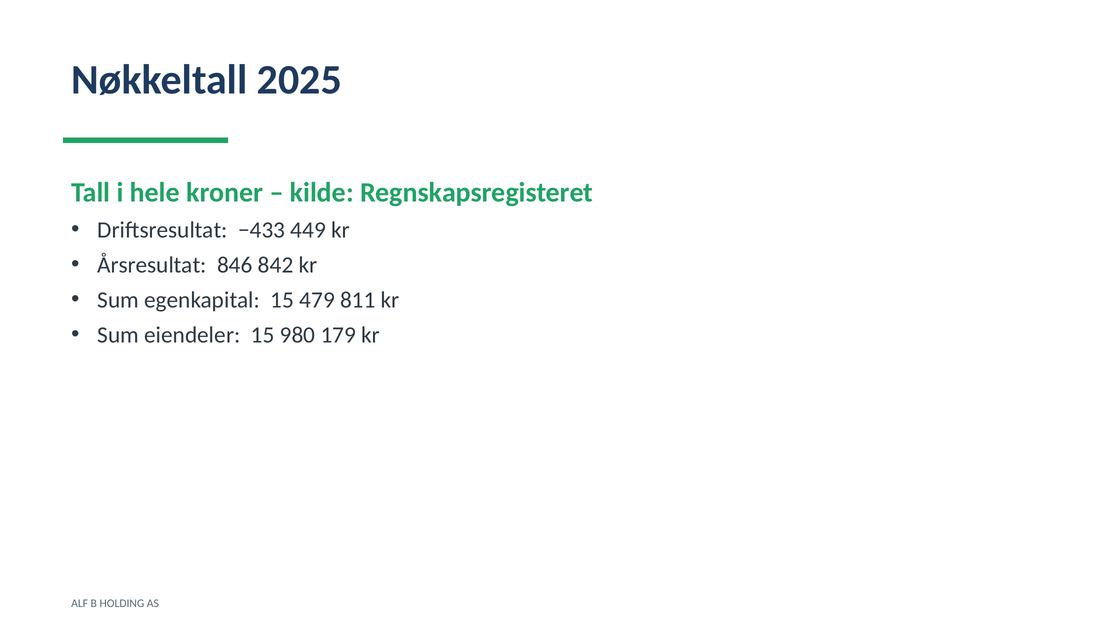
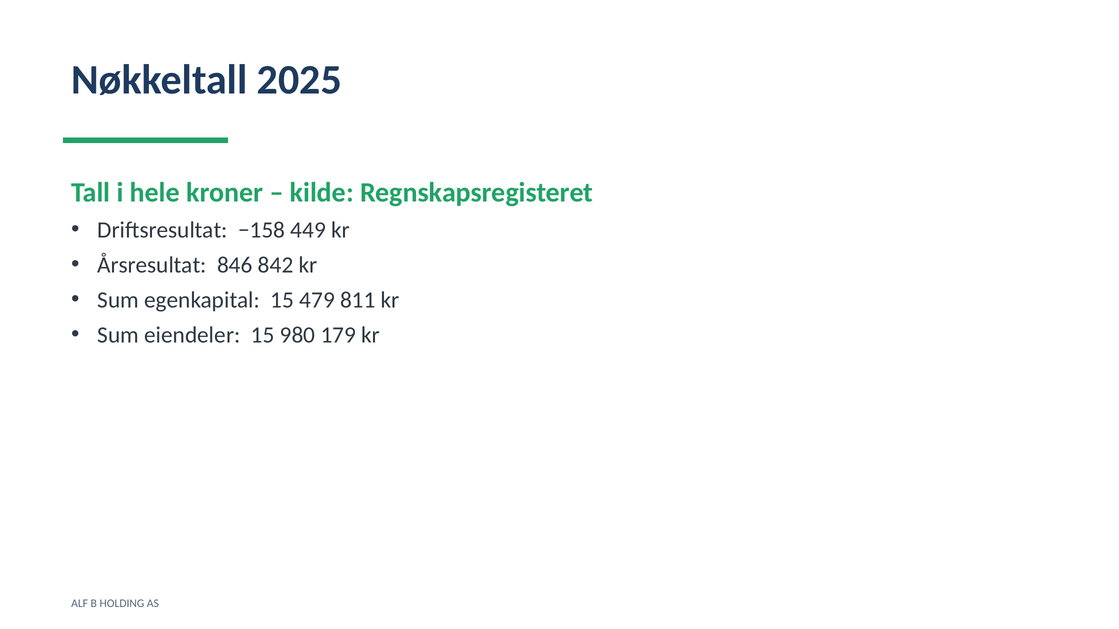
−433: −433 -> −158 (262, 230)
